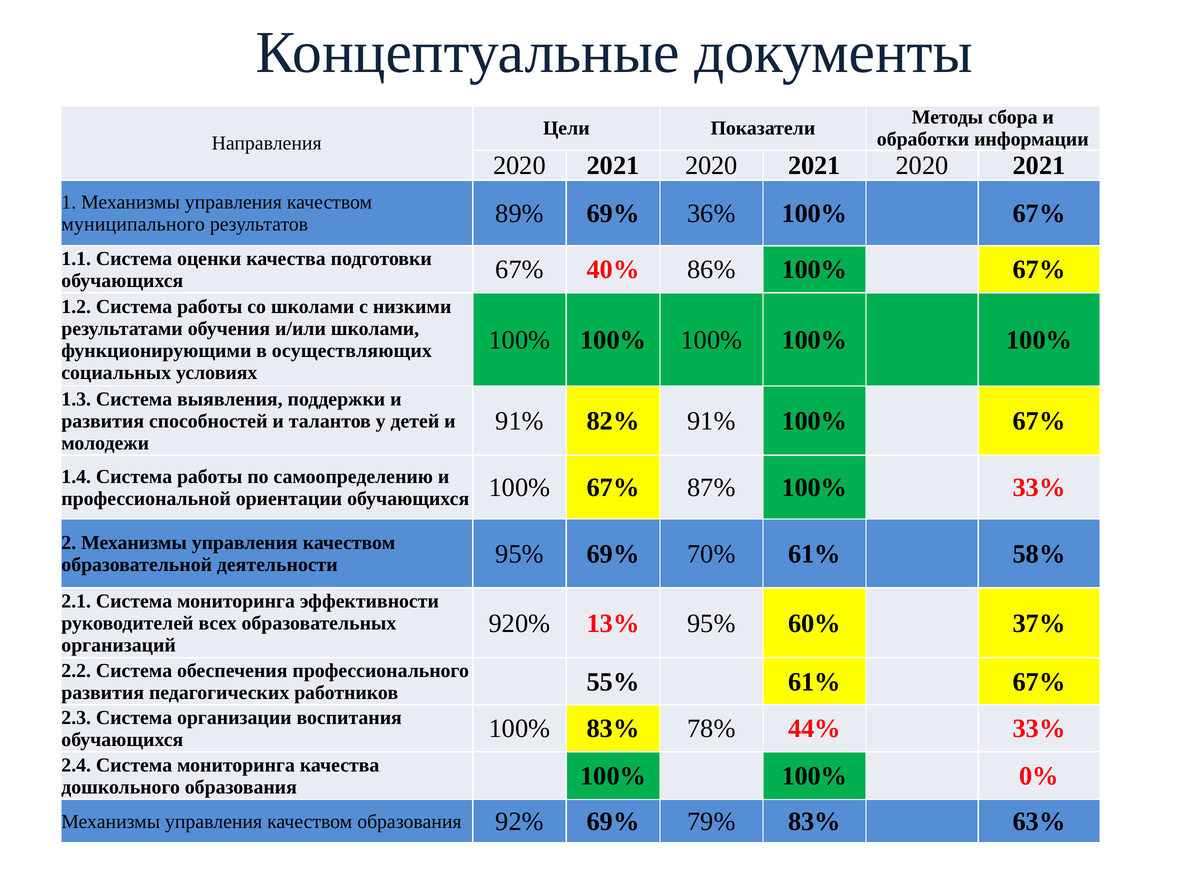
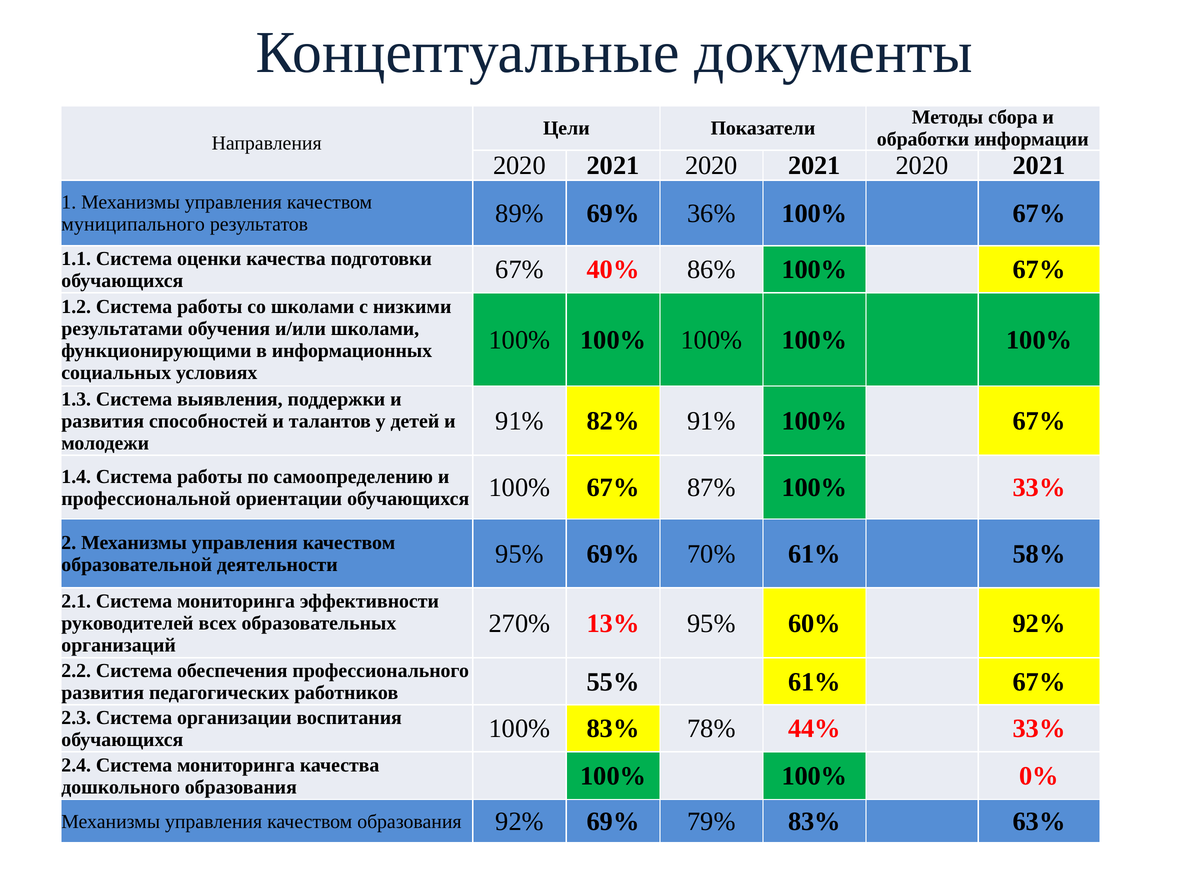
осуществляющих: осуществляющих -> информационных (352, 351)
920%: 920% -> 270% (520, 623)
60% 37%: 37% -> 92% (1039, 623)
